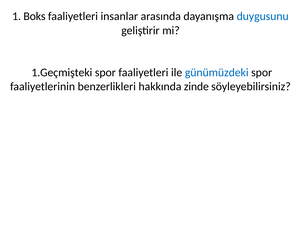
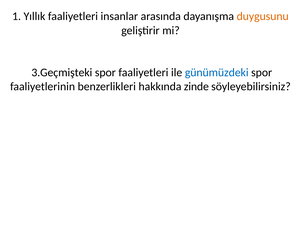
Boks: Boks -> Yıllık (34, 16)
duygusunu colour: blue -> orange (263, 16)
1.Geçmişteki: 1.Geçmişteki -> 3.Geçmişteki (62, 72)
